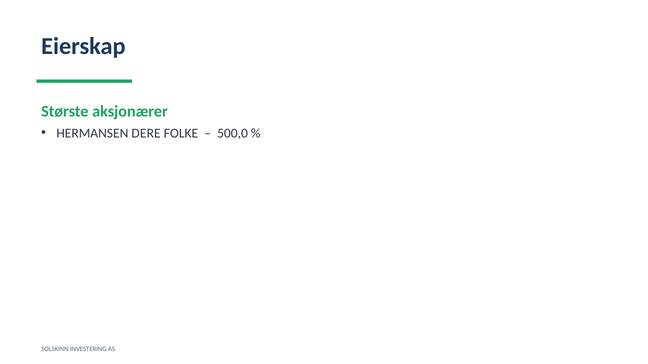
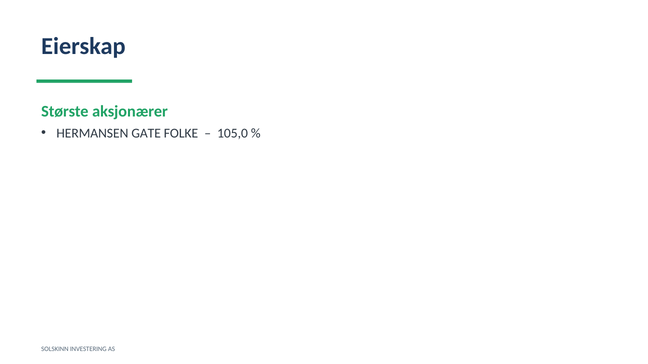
DERE: DERE -> GATE (146, 133)
500,0: 500,0 -> 105,0 (233, 133)
